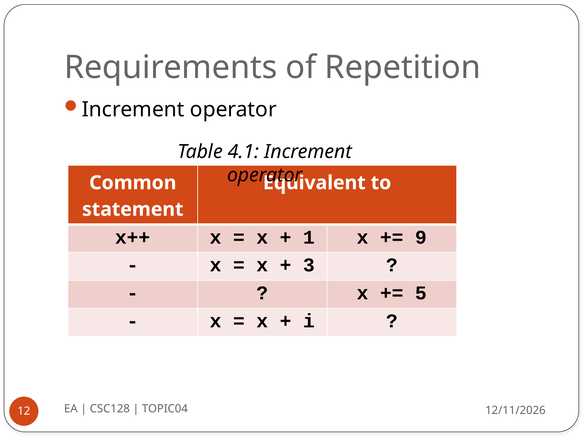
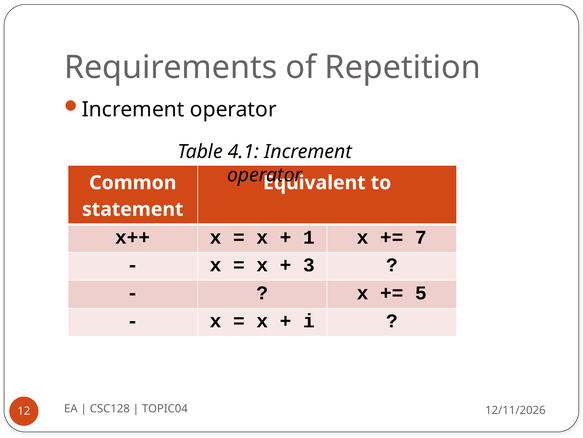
9: 9 -> 7 (421, 237)
